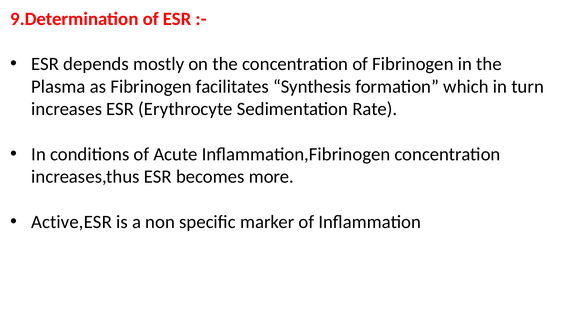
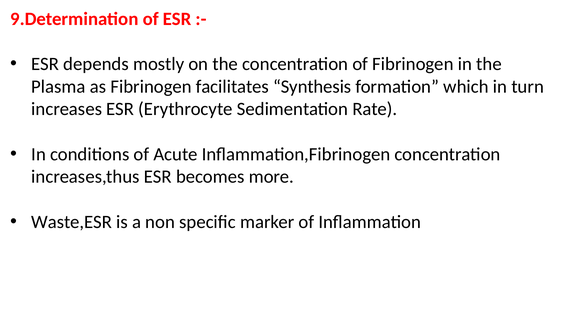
Active,ESR: Active,ESR -> Waste,ESR (72, 222)
